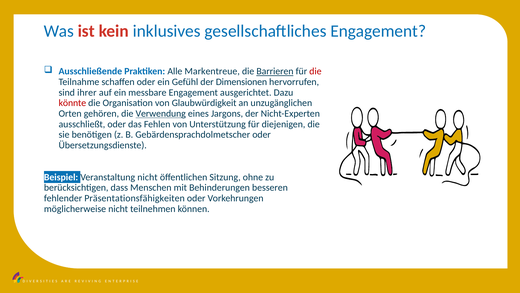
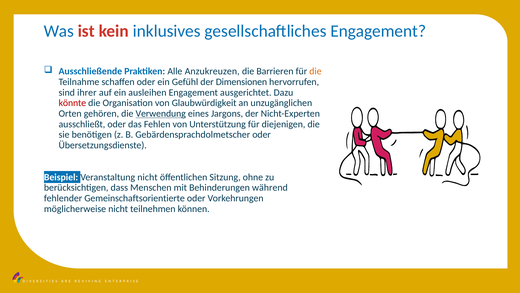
Markentreue: Markentreue -> Anzukreuzen (212, 71)
Barrieren underline: present -> none (275, 71)
die colour: red -> orange (315, 71)
messbare: messbare -> ausleihen (147, 92)
besseren: besseren -> während (270, 187)
Präsentationsfähigkeiten: Präsentationsfähigkeiten -> Gemeinschaftsorientierte (135, 198)
